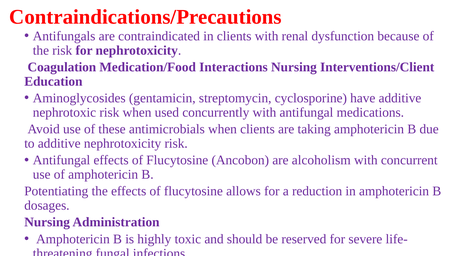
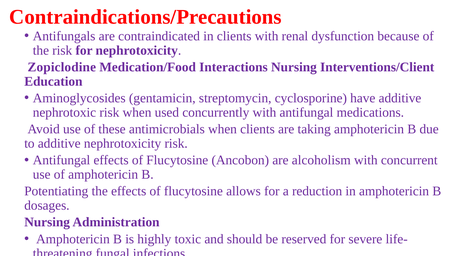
Coagulation: Coagulation -> Zopiclodine (62, 67)
